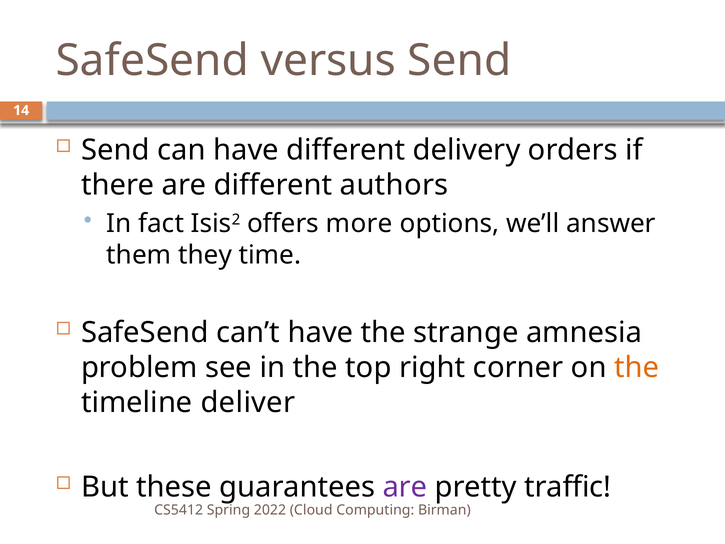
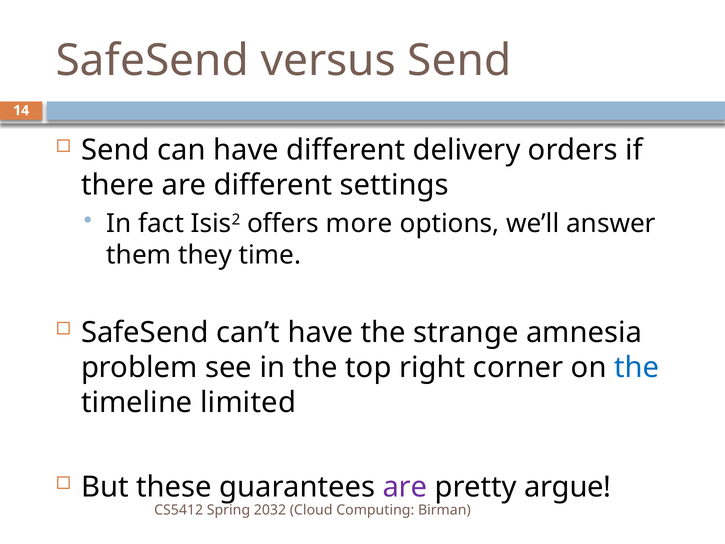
authors: authors -> settings (394, 185)
the colour: orange -> blue (637, 367)
deliver: deliver -> limited (248, 403)
traffic: traffic -> argue (568, 487)
2022: 2022 -> 2032 (270, 510)
